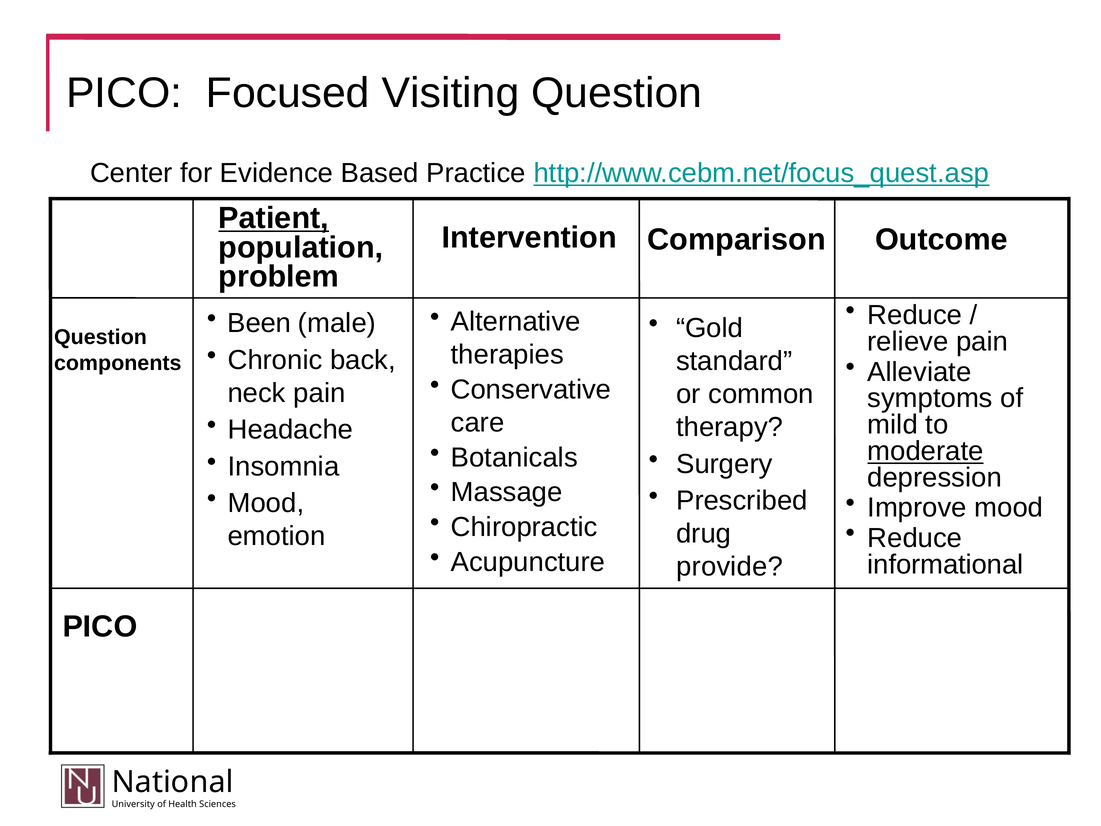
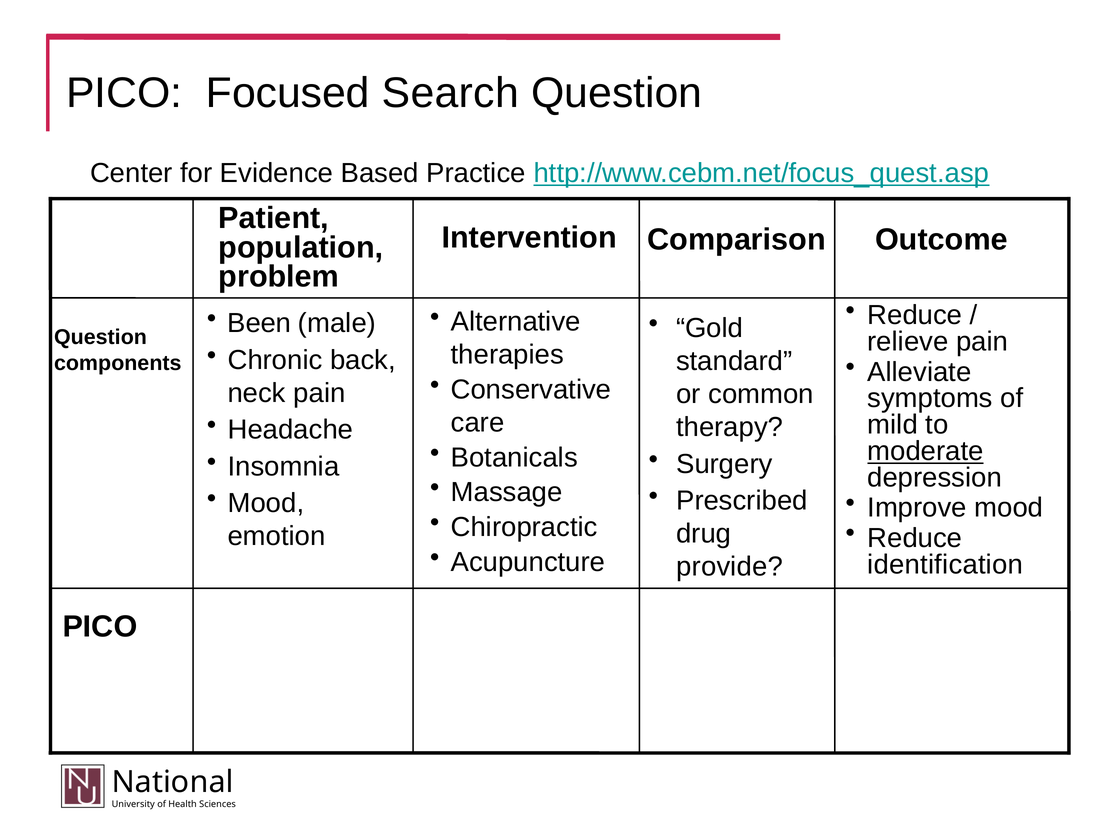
Visiting: Visiting -> Search (450, 93)
Patient underline: present -> none (274, 218)
informational: informational -> identification (945, 564)
